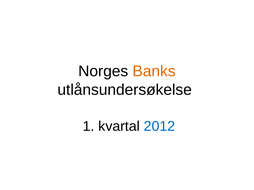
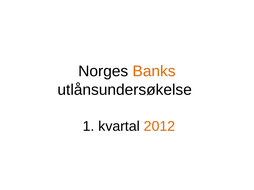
2012 colour: blue -> orange (159, 127)
